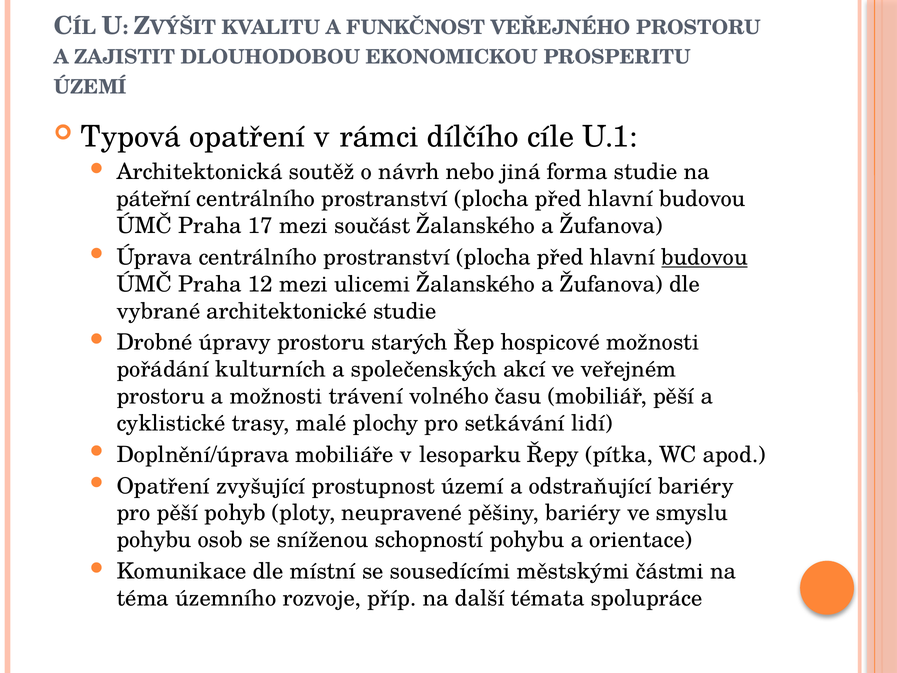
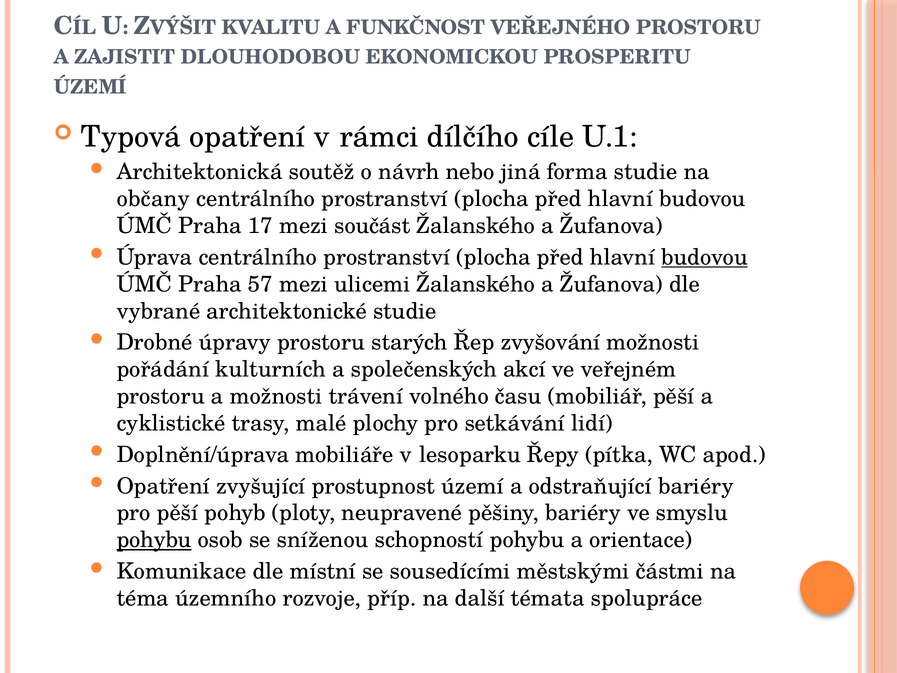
páteřní: páteřní -> občany (153, 199)
12: 12 -> 57 (260, 284)
hospicové: hospicové -> zvyšování (551, 342)
pohybu underline: none -> present (154, 540)
